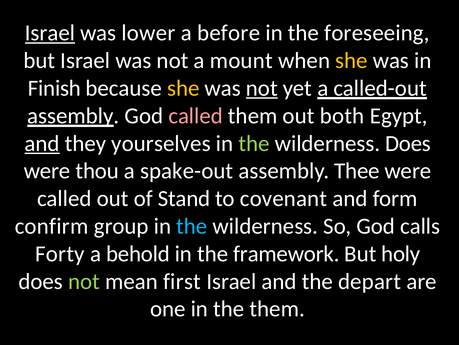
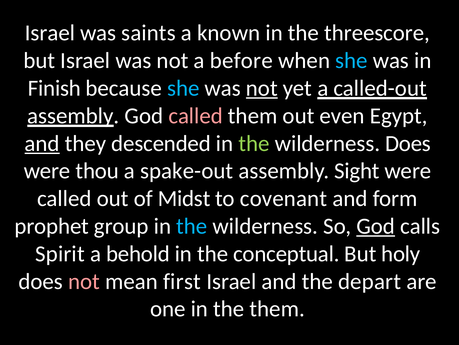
Israel underline: present -> none (50, 33)
lower: lower -> saints (148, 33)
before: before -> known (229, 33)
foreseeing: foreseeing -> threescore (377, 33)
mount: mount -> before (241, 60)
she colour: yellow -> light blue (351, 60)
she colour: yellow -> light blue (183, 88)
both: both -> even (342, 116)
yourselves: yourselves -> descended (161, 143)
Thee: Thee -> Sight (357, 171)
Stand: Stand -> Midst (184, 198)
confirm: confirm -> prophet (52, 226)
God underline: none -> present (376, 226)
Forty: Forty -> Spirit (60, 253)
framework: framework -> conceptual (286, 253)
not colour: light green -> pink (84, 281)
